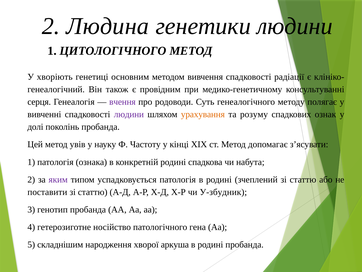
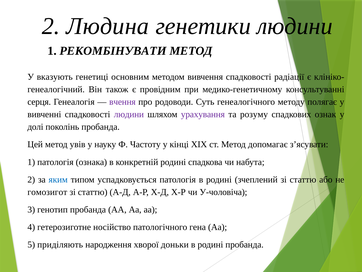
ЦИТОЛОГІЧНОГО: ЦИТОЛОГІЧНОГО -> РЕКОМБІНУВАТИ (113, 51)
хворіють: хворіють -> вказують (55, 77)
урахування colour: orange -> purple (203, 114)
яким colour: purple -> blue (58, 179)
поставити: поставити -> гомозигот (47, 192)
У-збудник: У-збудник -> У-чоловіча (223, 192)
складнішим: складнішим -> приділяють (60, 244)
аркуша: аркуша -> доньки (175, 244)
